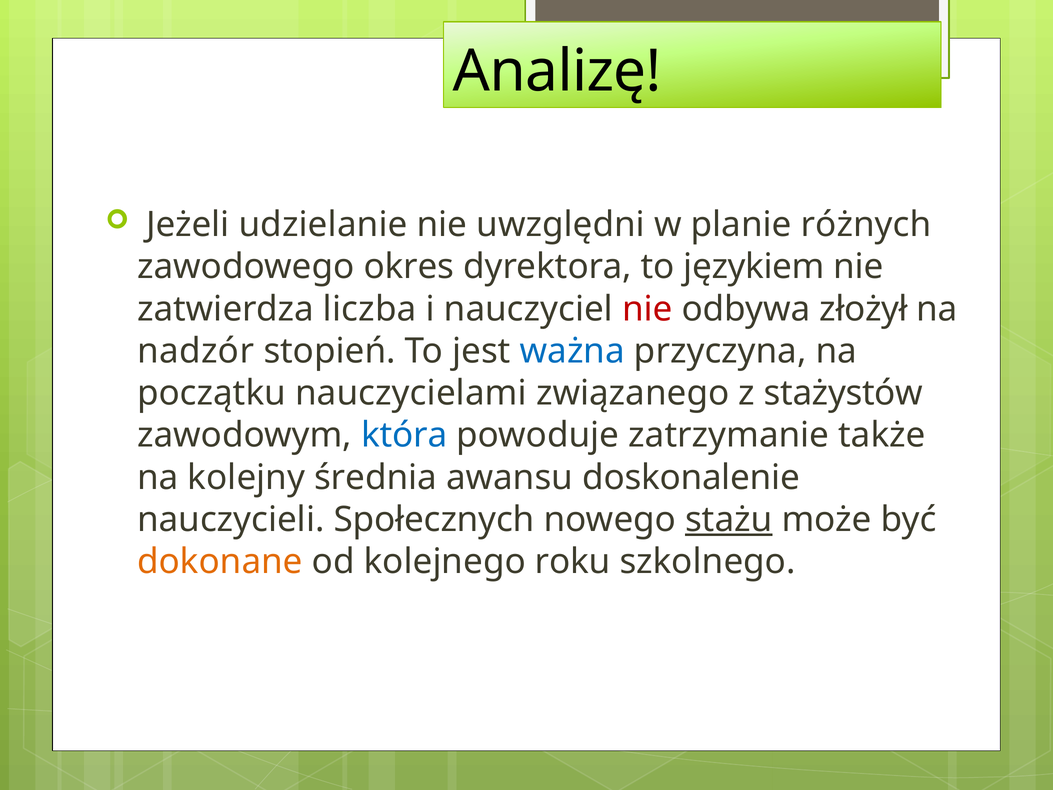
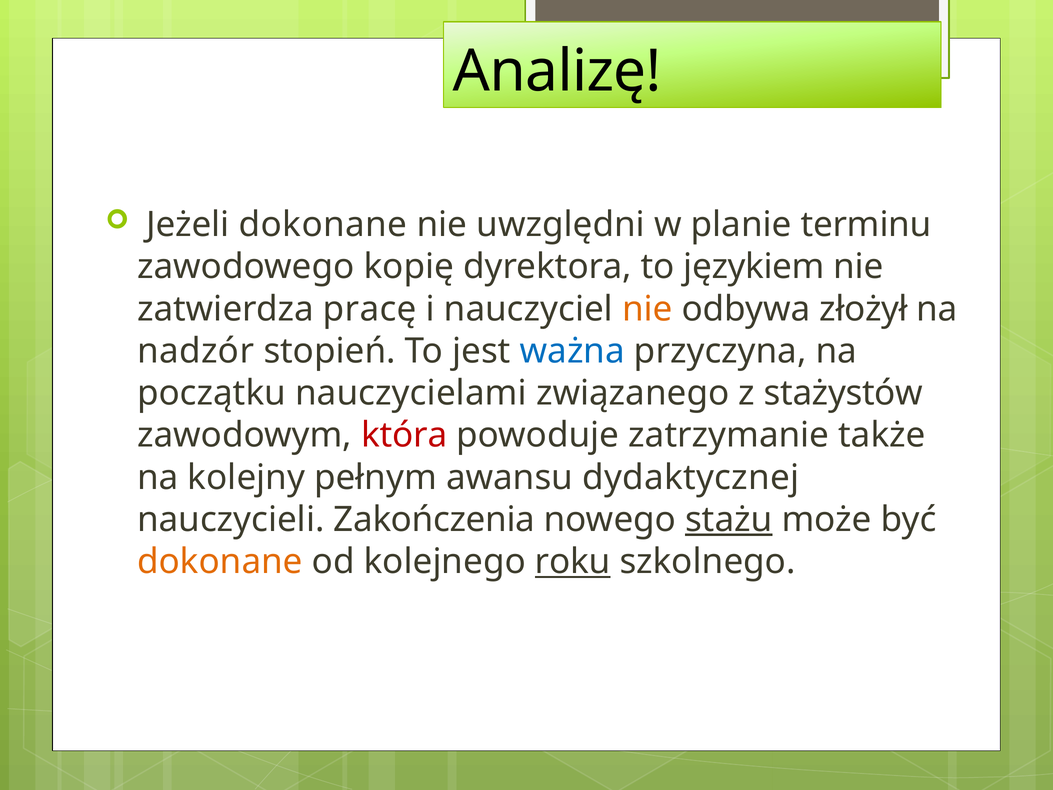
Jeżeli udzielanie: udzielanie -> dokonane (323, 225)
różnych: różnych -> terminu (866, 225)
okres: okres -> kopię (409, 267)
liczba: liczba -> pracę (370, 309)
nie colour: red -> orange (647, 309)
która colour: blue -> red (404, 435)
średnia: średnia -> pełnym (375, 477)
doskonalenie: doskonalenie -> dydaktycznej (691, 477)
Społecznych: Społecznych -> Zakończenia (434, 519)
roku underline: none -> present (573, 562)
